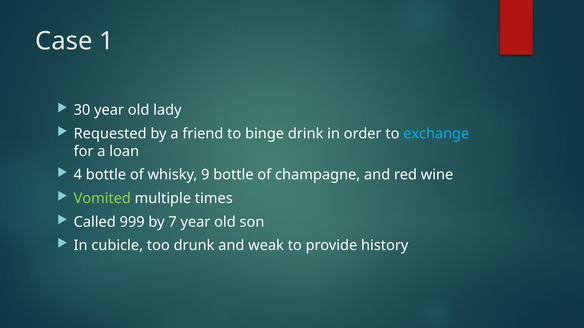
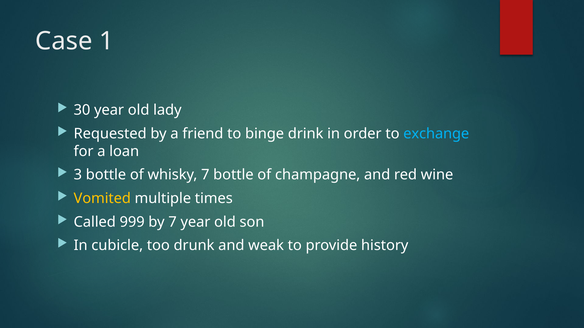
4: 4 -> 3 (78, 175)
whisky 9: 9 -> 7 (205, 175)
Vomited colour: light green -> yellow (102, 199)
